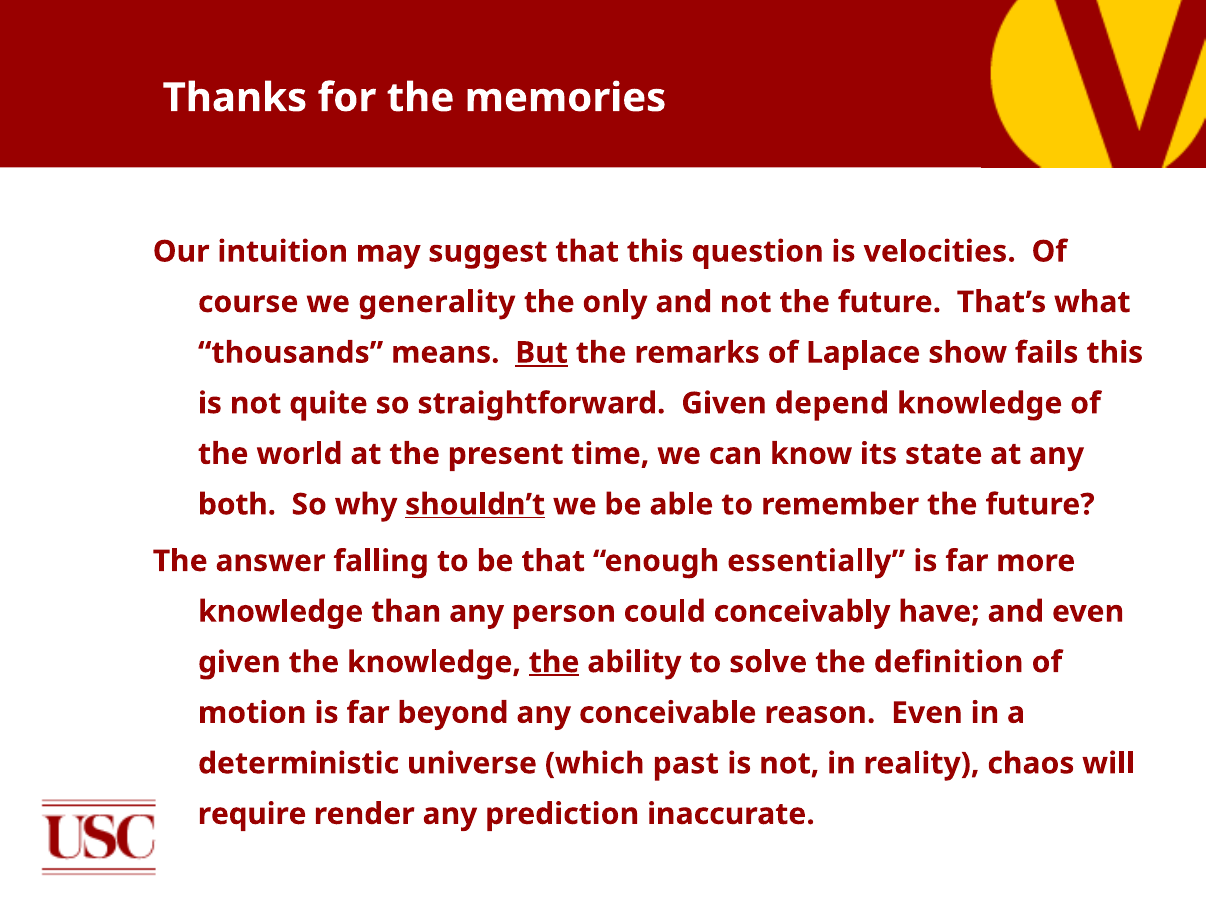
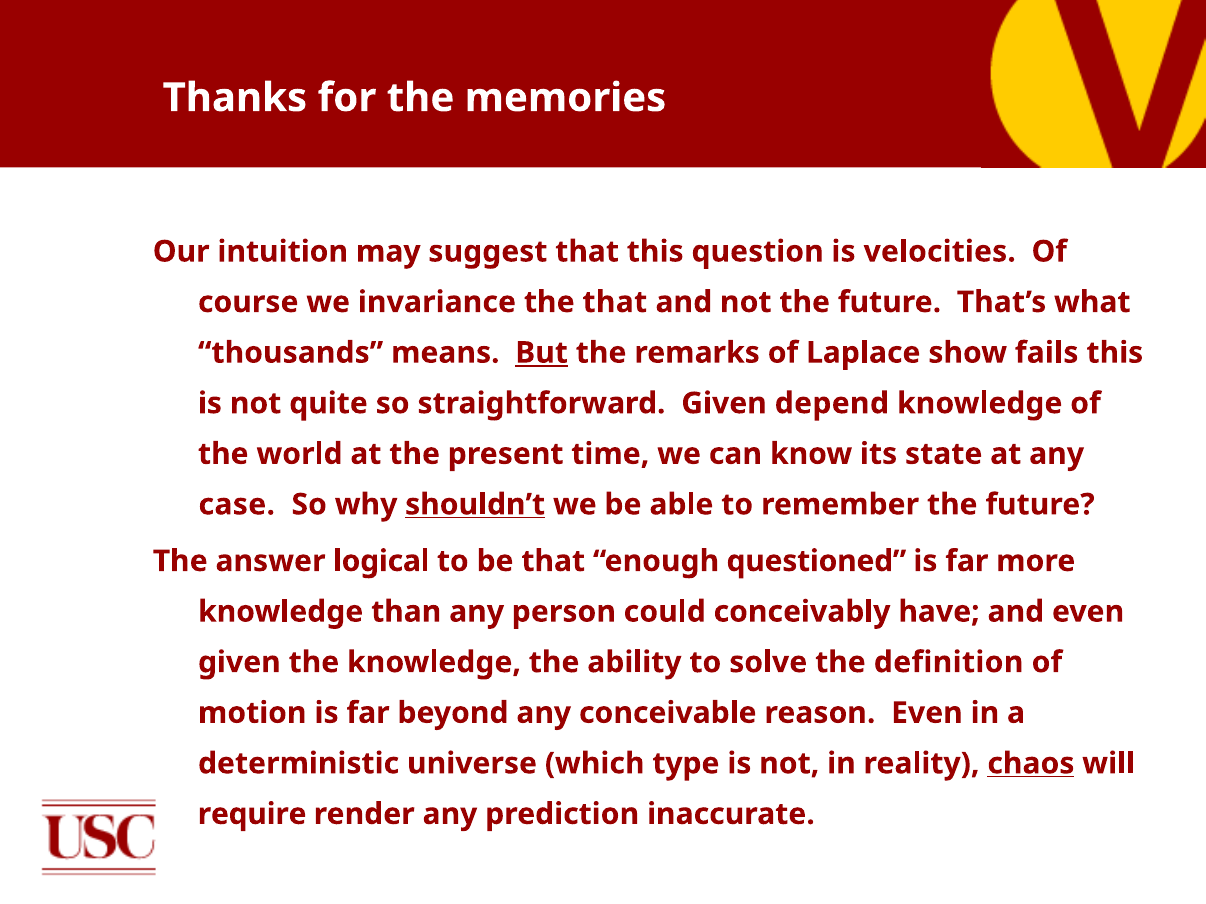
generality: generality -> invariance (437, 302)
the only: only -> that (615, 302)
both: both -> case (237, 505)
falling: falling -> logical (381, 561)
essentially: essentially -> questioned (816, 561)
the underline: present -> none (554, 663)
past: past -> type (686, 764)
chaos underline: none -> present (1031, 764)
